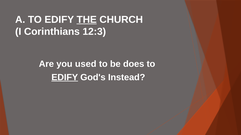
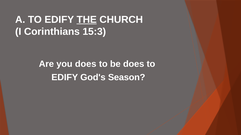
12:3: 12:3 -> 15:3 (94, 32)
you used: used -> does (86, 64)
EDIFY underline: present -> none (65, 78)
Instead: Instead -> Season (127, 78)
